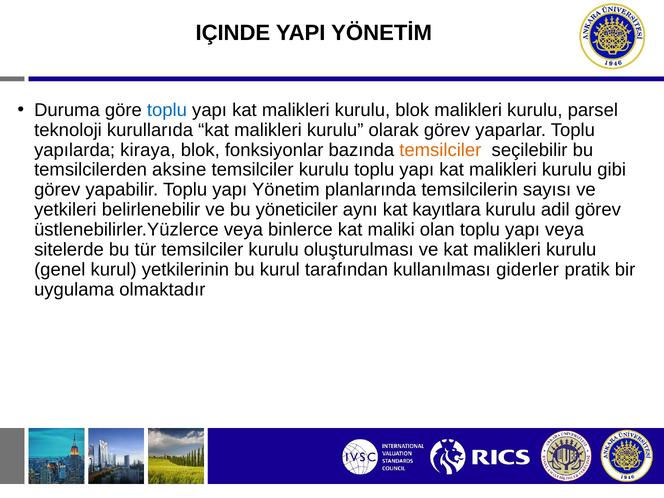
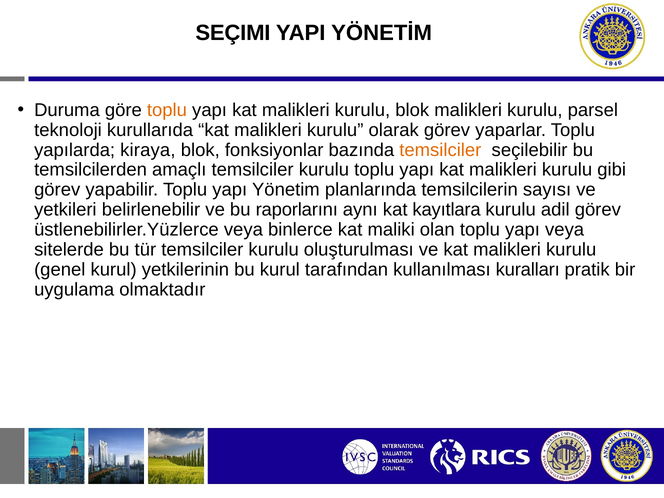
IÇINDE: IÇINDE -> SEÇIMI (233, 33)
toplu colour: blue -> orange (167, 110)
aksine: aksine -> amaçlı (179, 170)
yöneticiler: yöneticiler -> raporlarını (297, 210)
giderler: giderler -> kuralları (528, 269)
